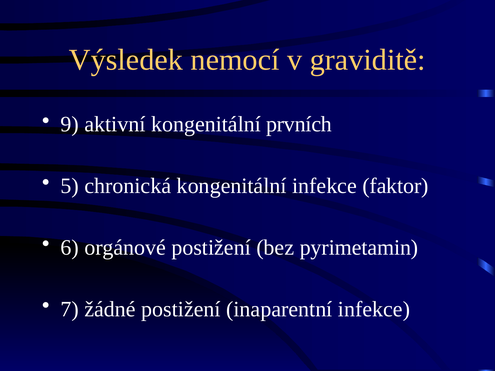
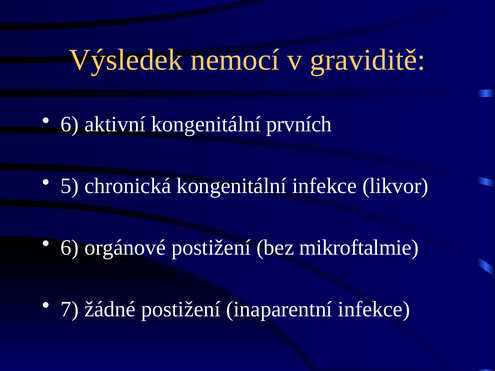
9: 9 -> 6 (70, 124)
faktor: faktor -> likvor (395, 186)
pyrimetamin: pyrimetamin -> mikroftalmie (359, 248)
